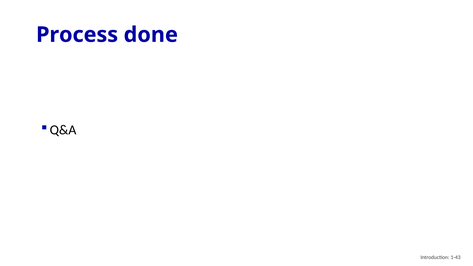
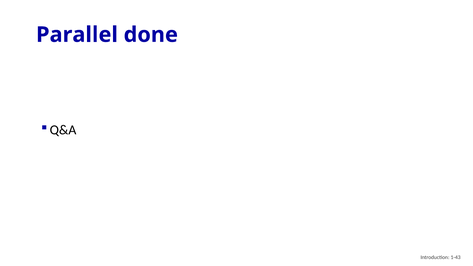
Process: Process -> Parallel (77, 35)
